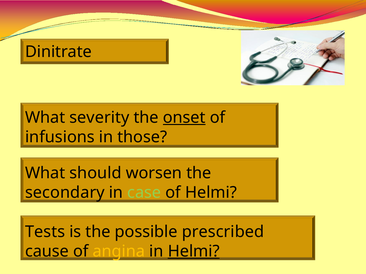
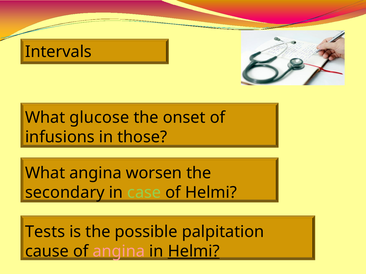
Dinitrate: Dinitrate -> Intervals (58, 52)
severity: severity -> glucose (99, 118)
onset underline: present -> none (184, 118)
What should: should -> angina (96, 173)
prescribed: prescribed -> palpitation (223, 232)
angina colour: yellow -> pink (119, 252)
